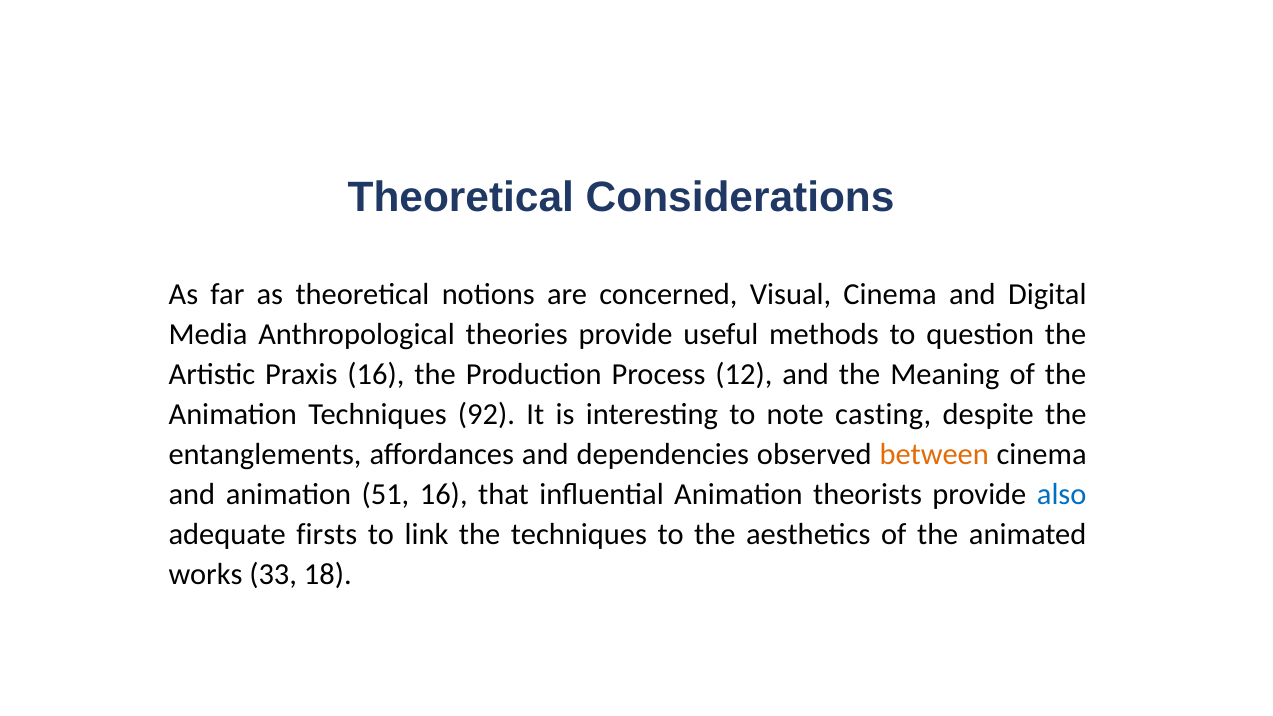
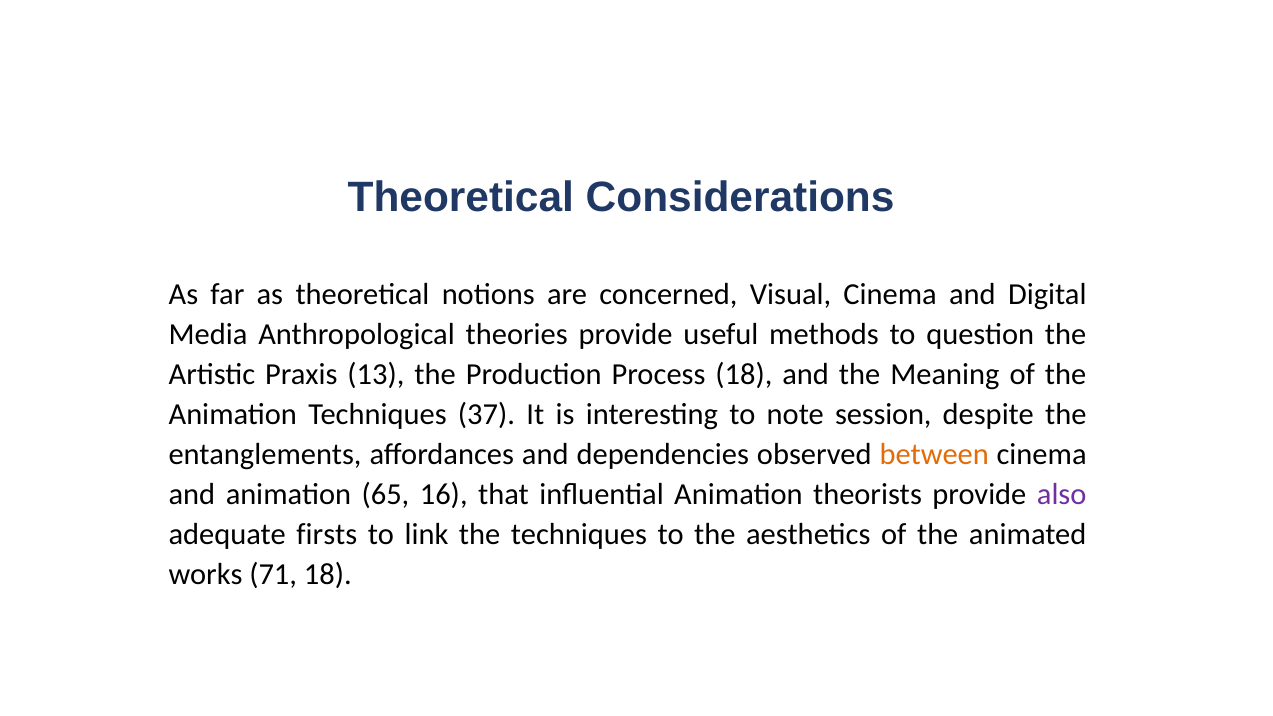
Praxis 16: 16 -> 13 (376, 375)
Process 12: 12 -> 18 (744, 375)
92: 92 -> 37 (486, 415)
casting: casting -> session (883, 415)
51: 51 -> 65 (385, 495)
also colour: blue -> purple (1062, 495)
33: 33 -> 71 (273, 575)
